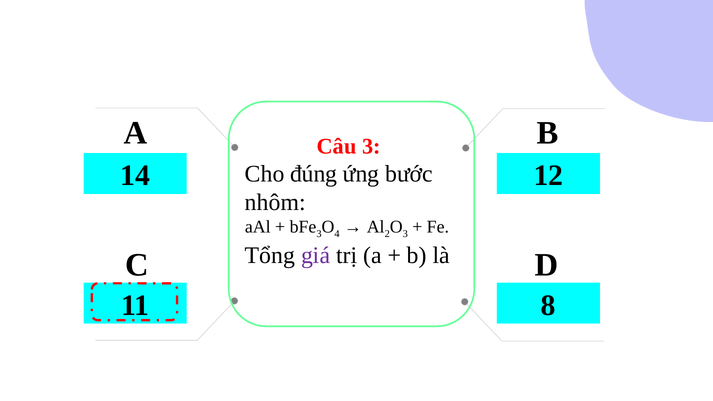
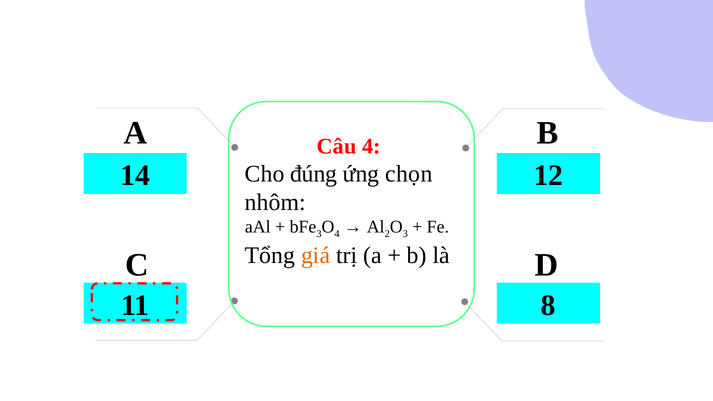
Câu 3: 3 -> 4 (371, 146)
bước: bước -> chọn (409, 174)
giá colour: purple -> orange (316, 255)
